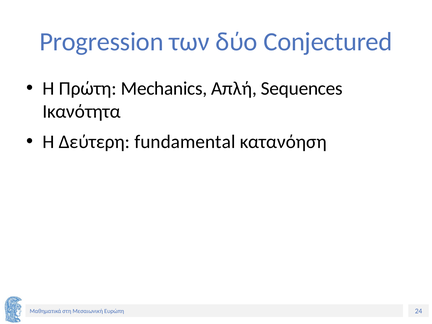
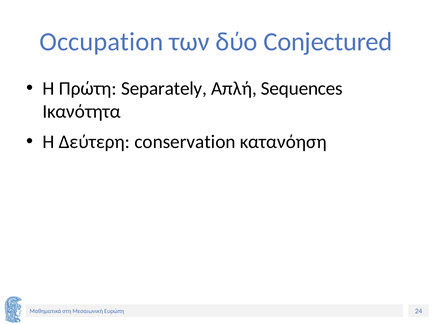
Progression: Progression -> Occupation (101, 42)
Mechanics: Mechanics -> Separately (164, 89)
fundamental: fundamental -> conservation (185, 142)
